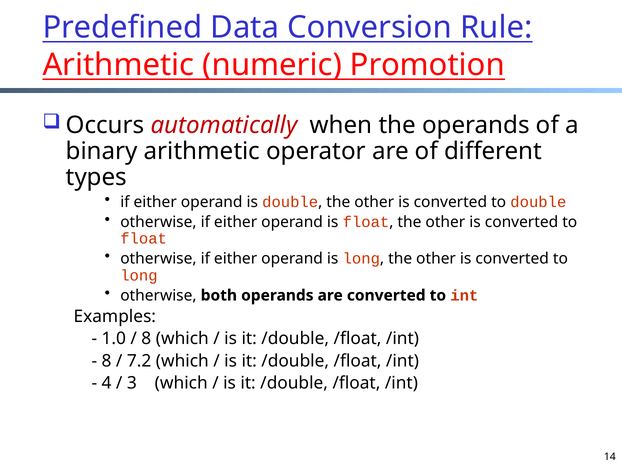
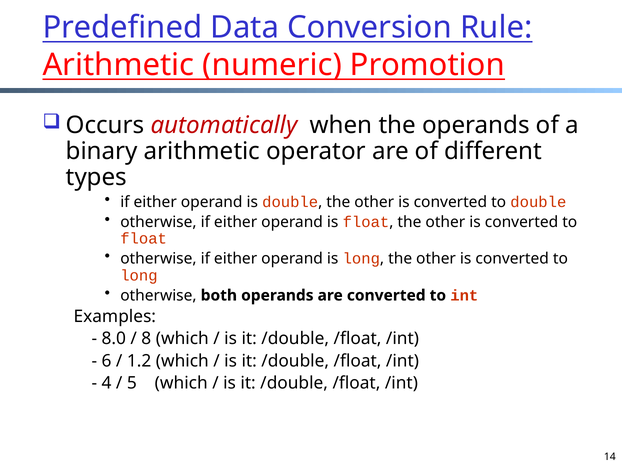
1.0: 1.0 -> 8.0 (114, 338)
8: 8 -> 6 (107, 360)
7.2: 7.2 -> 1.2 (139, 360)
3: 3 -> 5 (132, 383)
